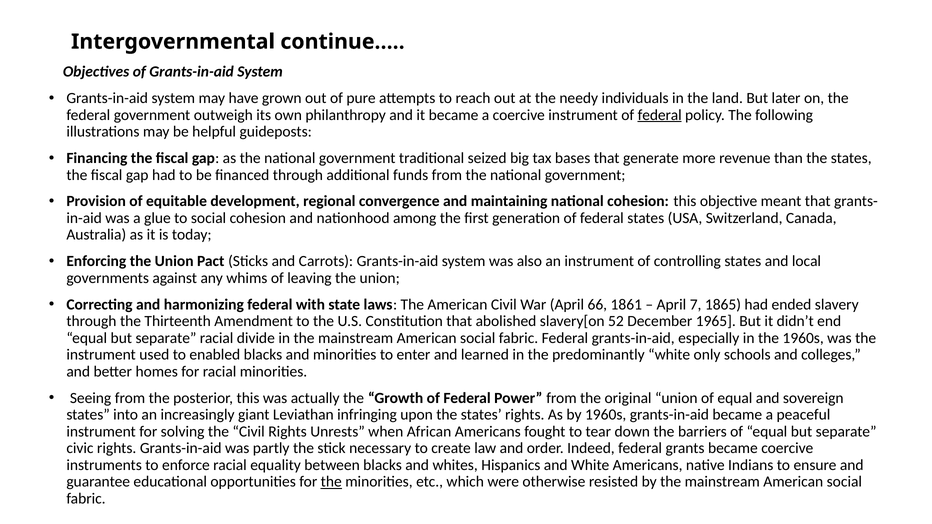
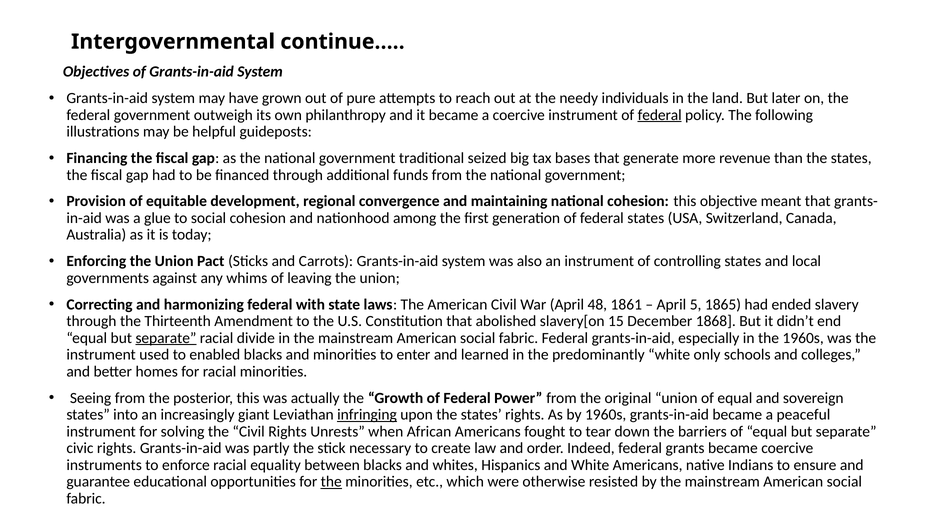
66: 66 -> 48 (597, 305)
7: 7 -> 5 (696, 305)
52: 52 -> 15 (616, 321)
1965: 1965 -> 1868 (716, 321)
separate underline: none -> present (166, 338)
infringing underline: none -> present (367, 415)
